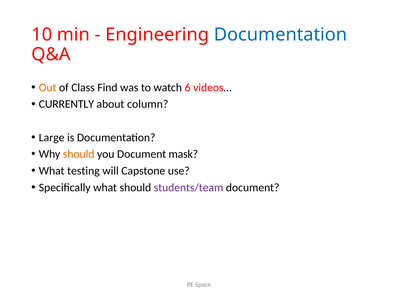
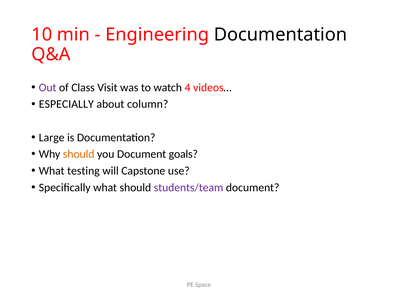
Documentation colour: blue -> black (281, 35)
Out colour: orange -> purple (48, 88)
Find: Find -> Visit (107, 88)
6: 6 -> 4 (188, 88)
CURRENTLY: CURRENTLY -> ESPECIALLY (66, 104)
mask: mask -> goals (183, 154)
